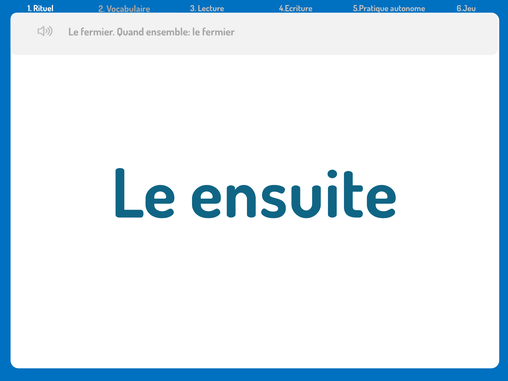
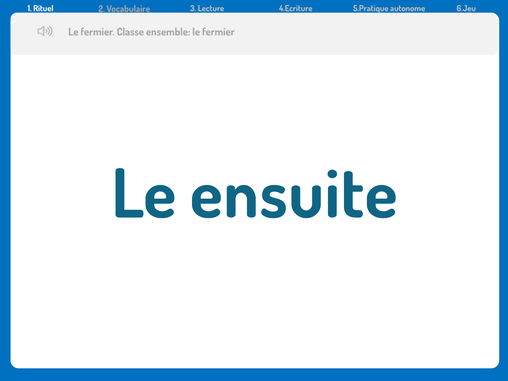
Quand: Quand -> Classe (130, 32)
